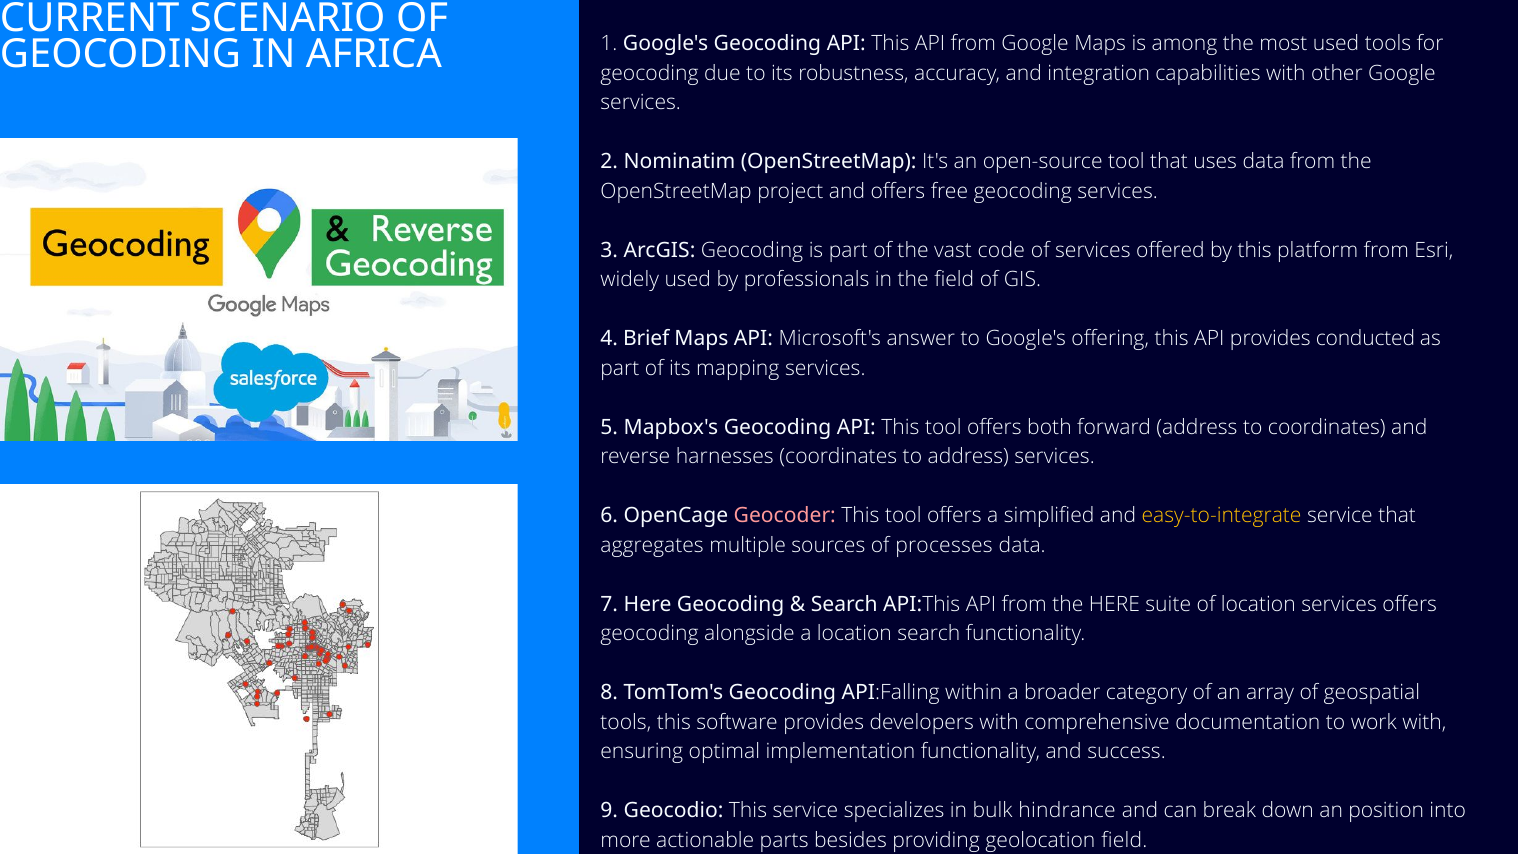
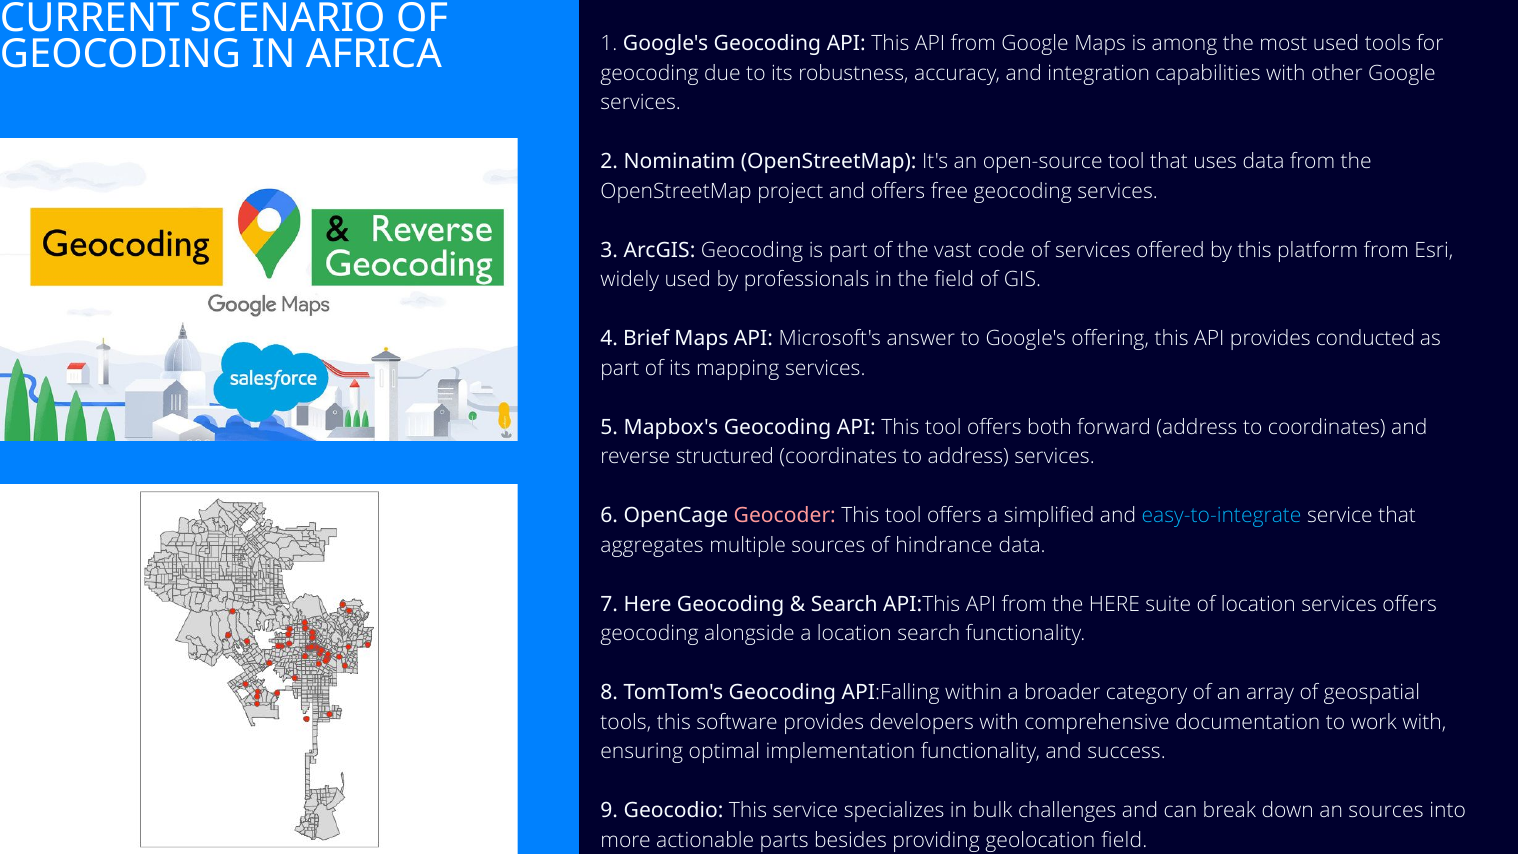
harnesses: harnesses -> structured (725, 457)
easy-to-integrate colour: yellow -> light blue (1222, 516)
processes: processes -> hindrance (944, 545)
hindrance: hindrance -> challenges (1067, 811)
an position: position -> sources (1386, 811)
